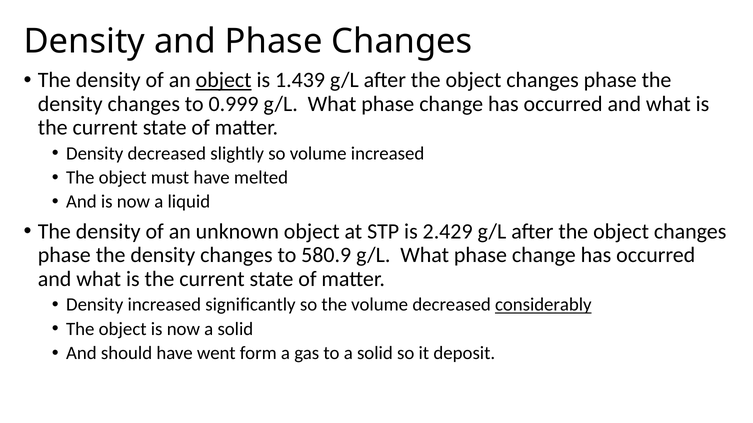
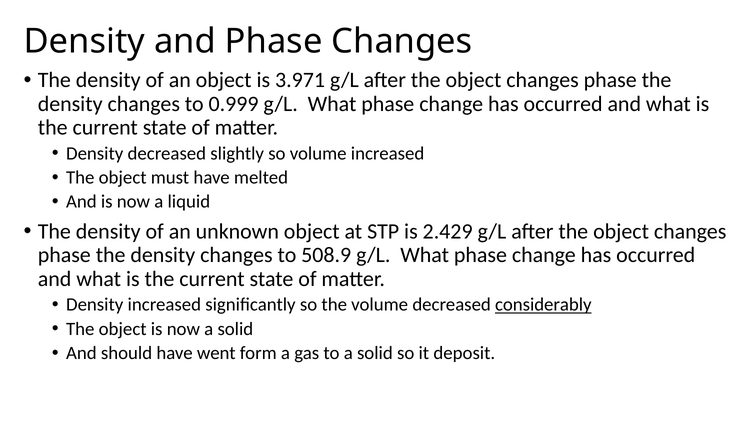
object underline: present -> none (224, 80)
1.439: 1.439 -> 3.971 (300, 80)
580.9: 580.9 -> 508.9 (326, 256)
